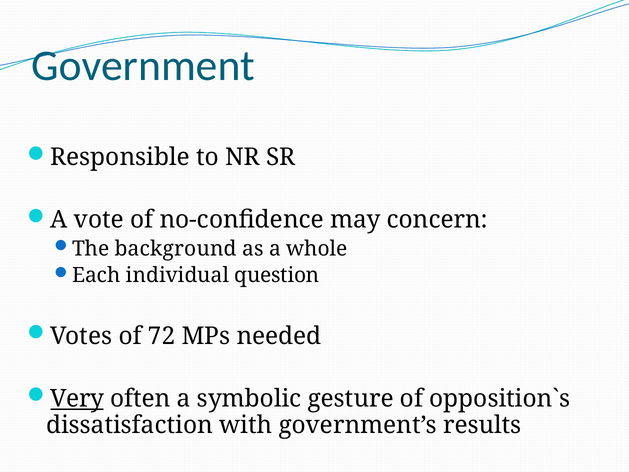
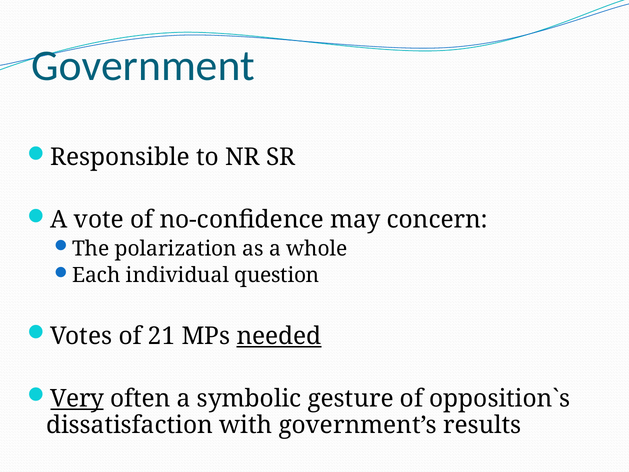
background: background -> polarization (176, 248)
72: 72 -> 21 (162, 336)
needed underline: none -> present (279, 336)
